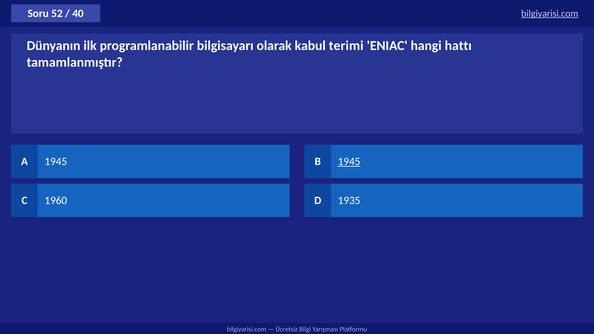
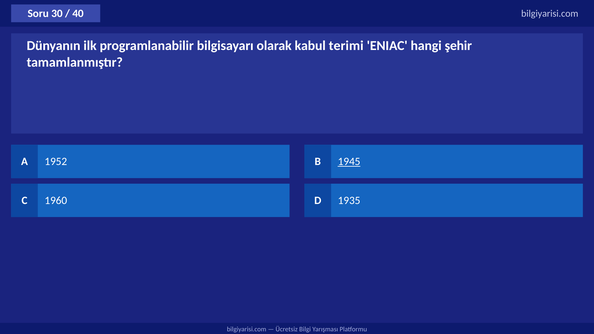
52: 52 -> 30 (57, 14)
bilgiyarisi.com underline: present -> none (550, 13)
hattı: hattı -> şehir (458, 46)
A 1945: 1945 -> 1952 (56, 162)
